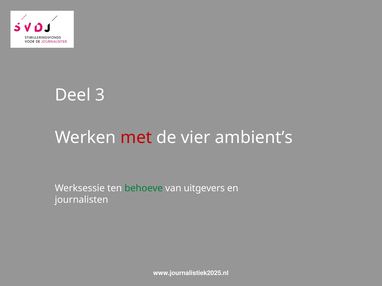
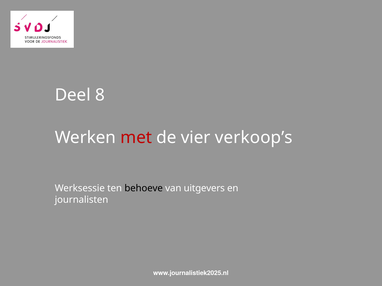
3: 3 -> 8 (100, 95)
ambient’s: ambient’s -> verkoop’s (254, 138)
behoeve colour: green -> black (144, 189)
